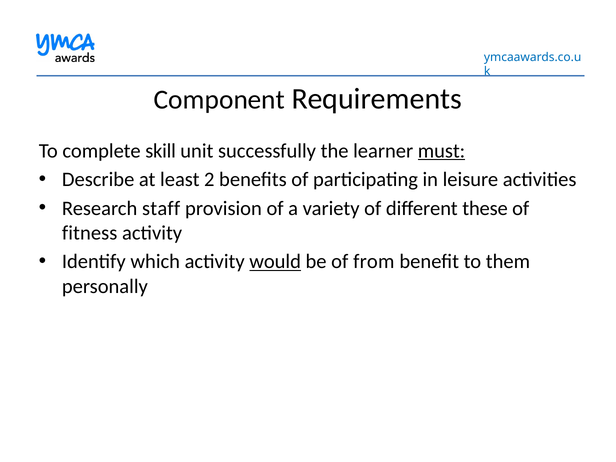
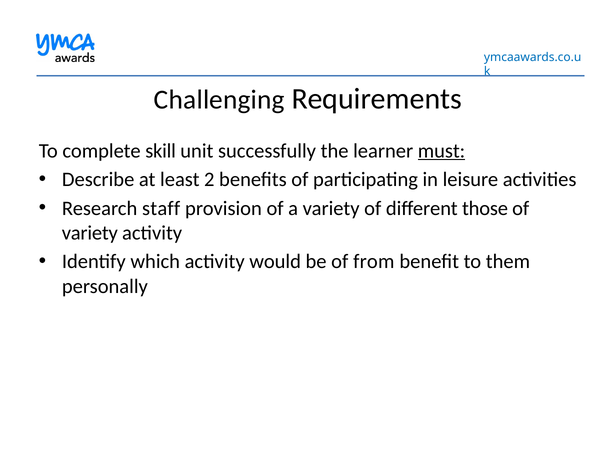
Component: Component -> Challenging (219, 100)
these: these -> those (485, 208)
fitness: fitness -> variety (90, 233)
would underline: present -> none (275, 262)
